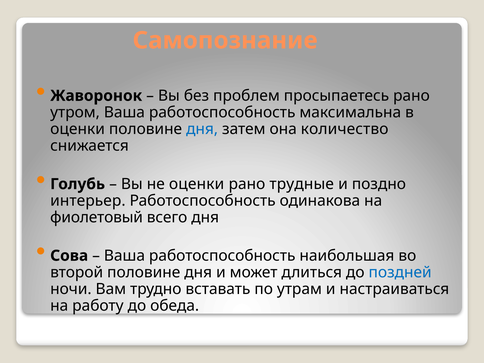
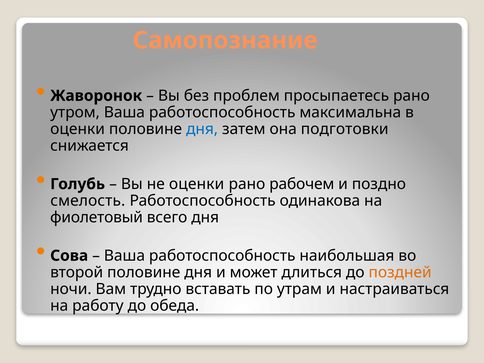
количество: количество -> подготовки (345, 129)
трудные: трудные -> рабочем (302, 184)
интерьер: интерьер -> смелость (88, 201)
поздней colour: blue -> orange (400, 272)
